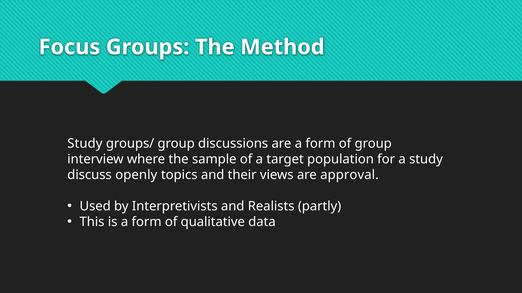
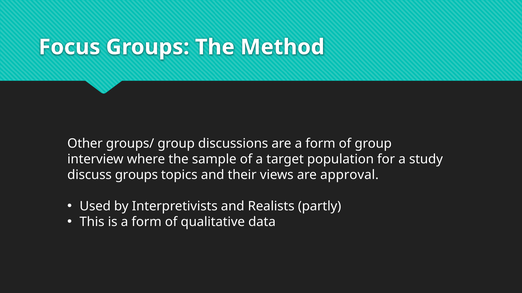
Study: Study -> Other (85, 144)
discuss openly: openly -> groups (136, 175)
